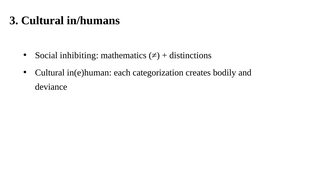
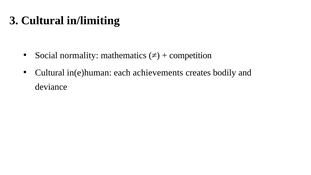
in/humans: in/humans -> in/limiting (93, 21)
inhibiting: inhibiting -> normality (79, 55)
distinctions: distinctions -> competition (191, 55)
categorization: categorization -> achievements (158, 73)
